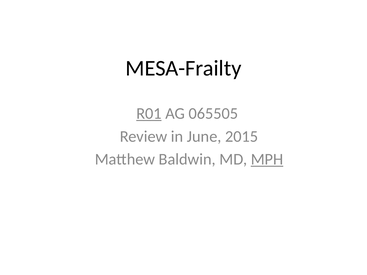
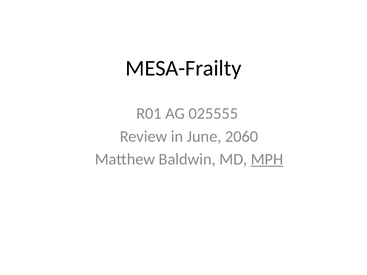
R01 underline: present -> none (149, 114)
065505: 065505 -> 025555 (213, 114)
2015: 2015 -> 2060 (242, 137)
